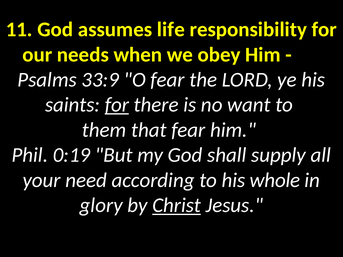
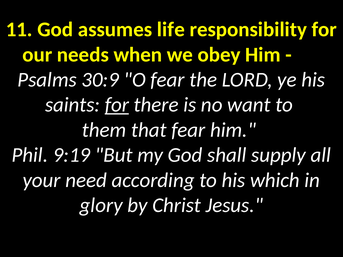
33:9: 33:9 -> 30:9 (100, 80)
0:19: 0:19 -> 9:19 (72, 155)
whole: whole -> which (275, 180)
Christ underline: present -> none (177, 206)
